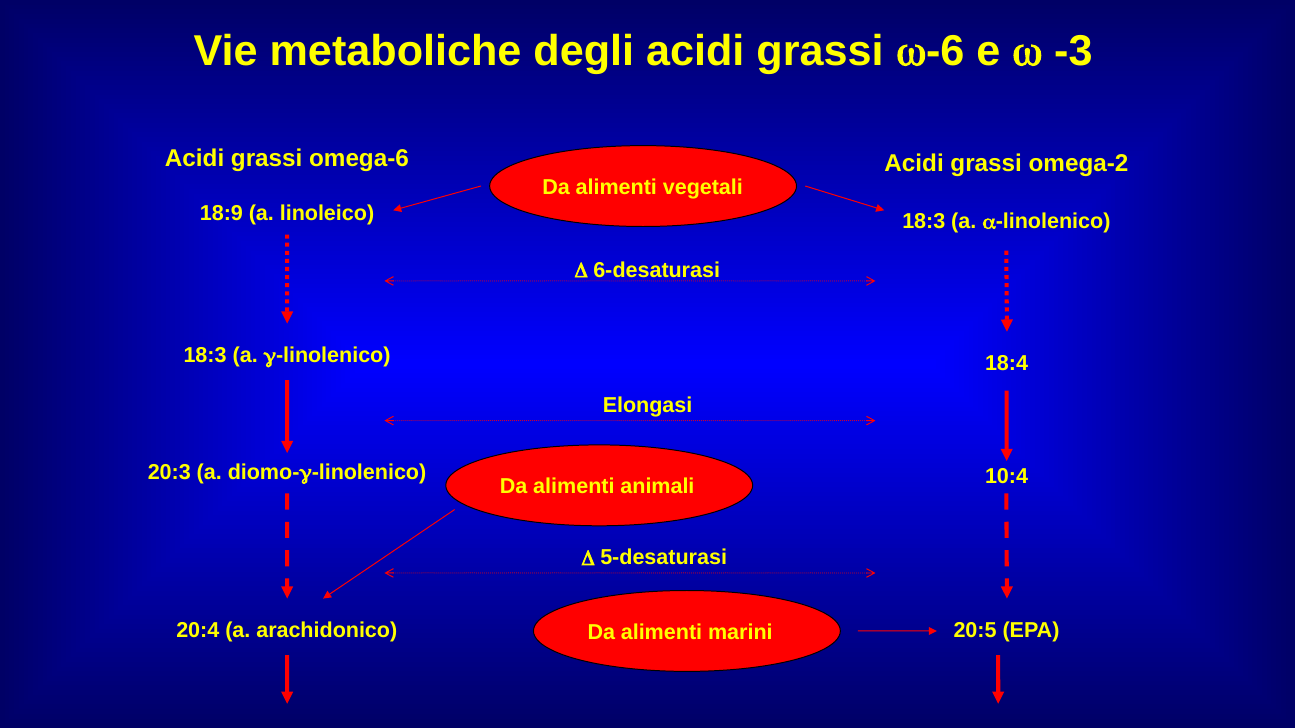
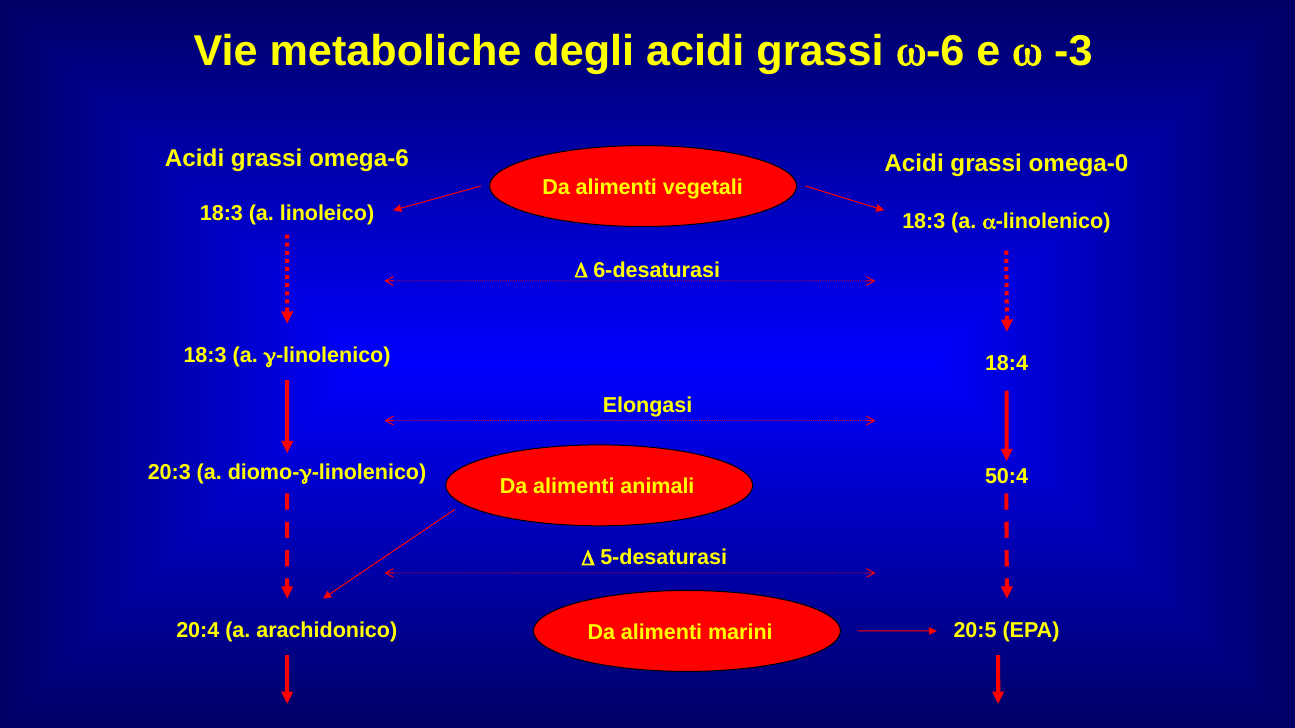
omega-2: omega-2 -> omega-0 (1079, 164)
18:9: 18:9 -> 18:3 (221, 213)
10:4: 10:4 -> 50:4 (1007, 477)
